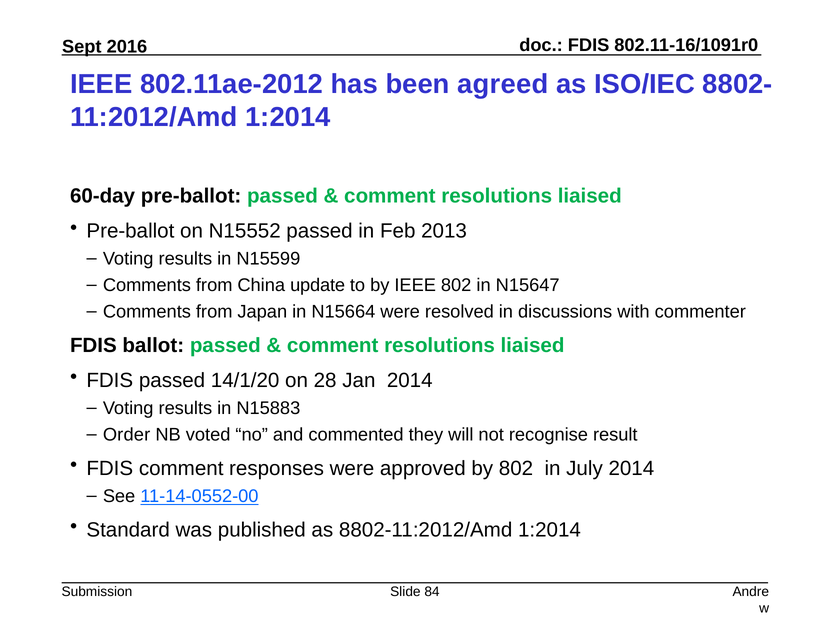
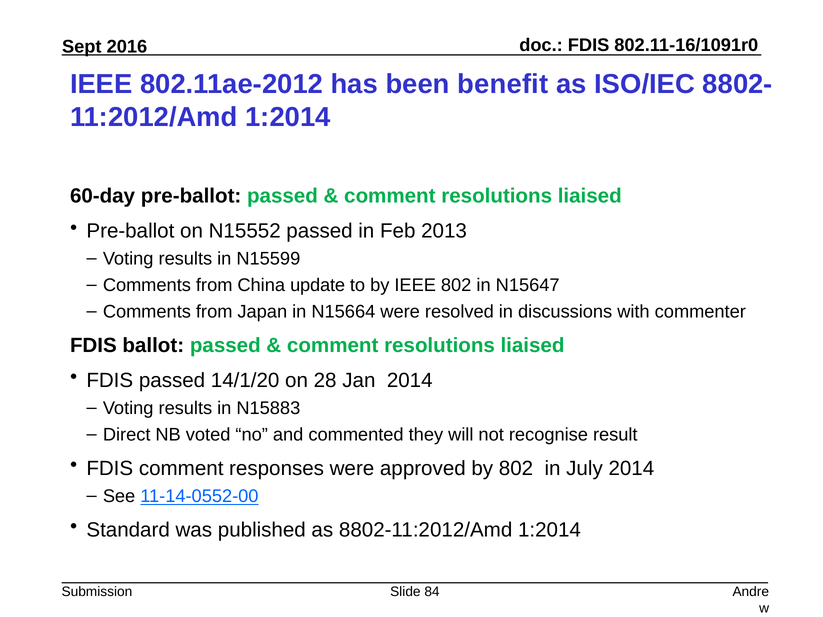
agreed: agreed -> benefit (503, 84)
Order: Order -> Direct (127, 435)
